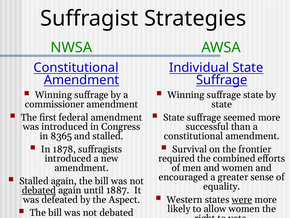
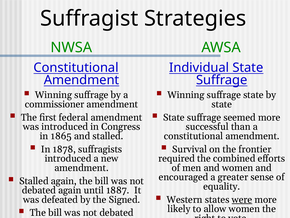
8365: 8365 -> 1865 (61, 136)
debated underline: present -> none (39, 190)
Aspect: Aspect -> Signed (124, 199)
